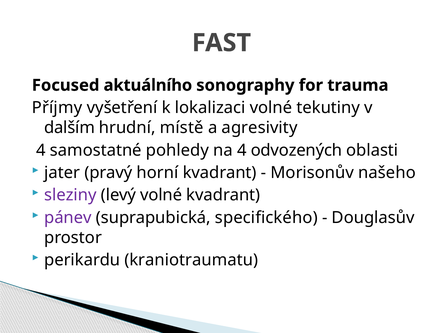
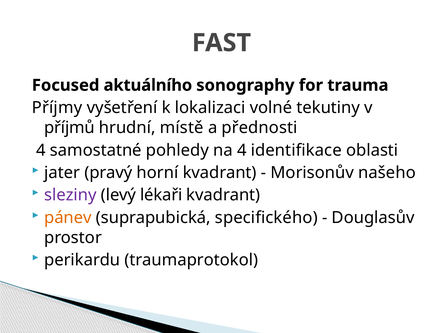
dalším: dalším -> příjmů (69, 127)
agresivity: agresivity -> přednosti (260, 127)
odvozených: odvozených -> identifikace (296, 150)
levý volné: volné -> lékaři (161, 195)
pánev colour: purple -> orange (68, 217)
kraniotraumatu: kraniotraumatu -> traumaprotokol (191, 259)
